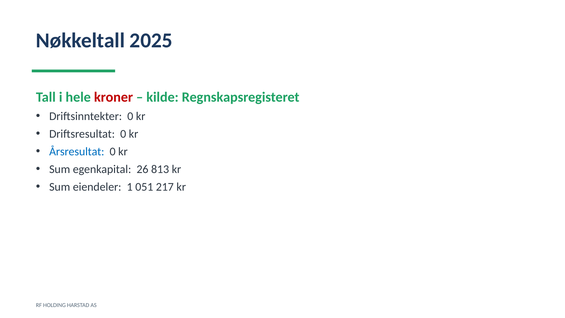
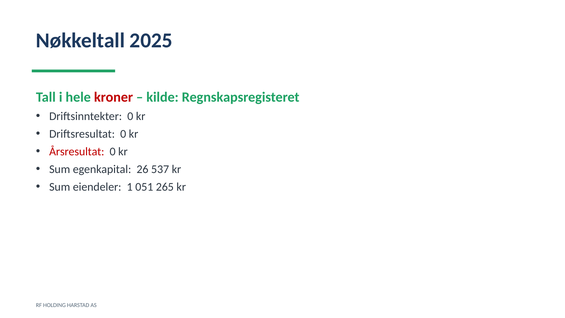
Årsresultat colour: blue -> red (77, 152)
813: 813 -> 537 (160, 169)
217: 217 -> 265 (165, 187)
